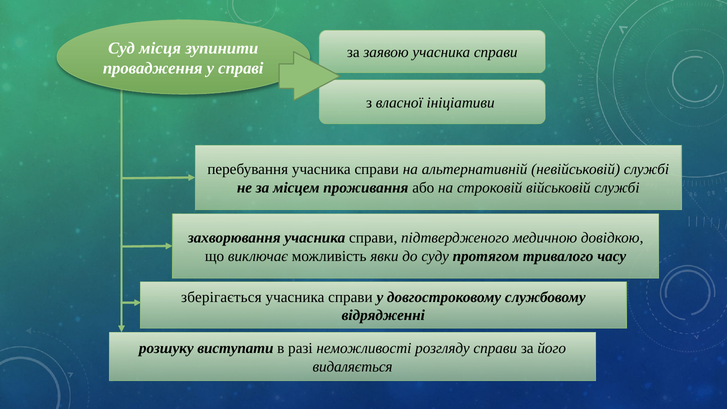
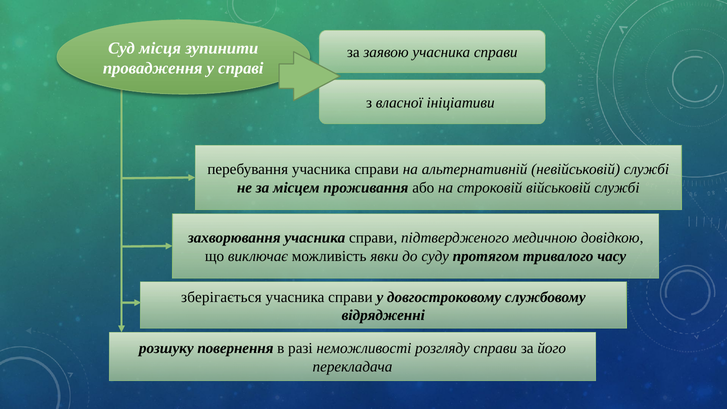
виступати: виступати -> повернення (235, 348)
видаляється: видаляється -> перекладача (353, 367)
